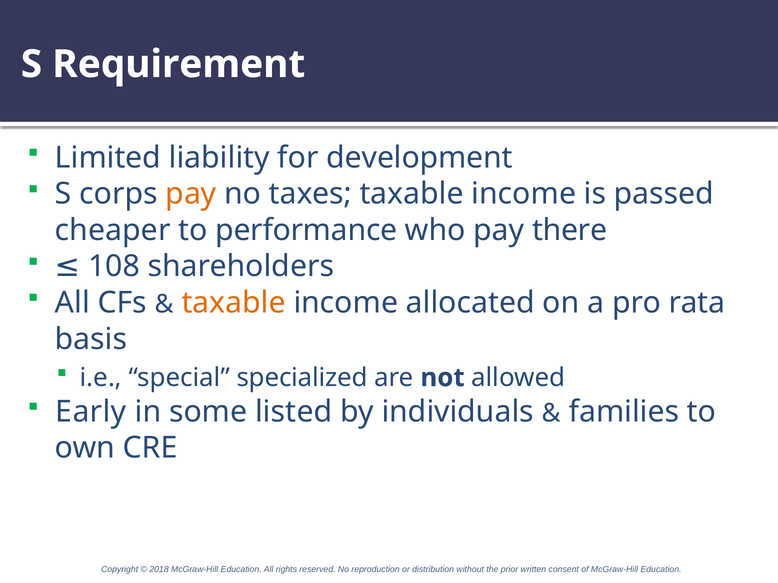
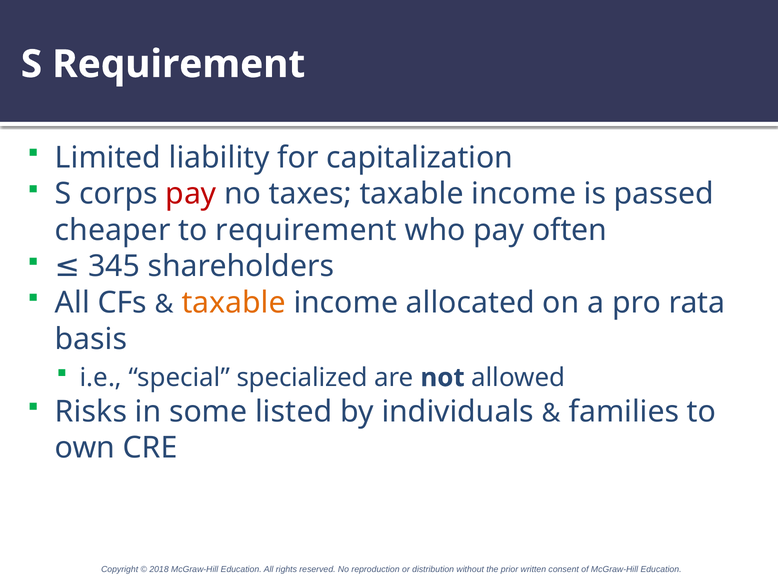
development: development -> capitalization (420, 158)
pay colour: orange -> red (191, 194)
to performance: performance -> requirement (306, 230)
there: there -> often (570, 230)
108: 108 -> 345 (114, 267)
Early: Early -> Risks (91, 412)
